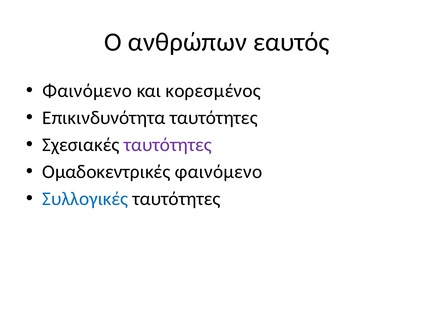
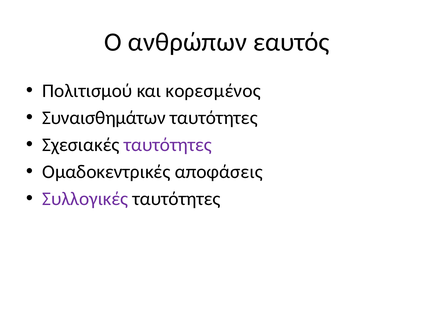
Φαινόμενο: Φαινόμενο -> Πολιτισμού (87, 91)
Επικινδυνότητα: Επικινδυνότητα -> Συναισθημάτων (104, 118)
Ομαδοκεντρικές φαινόμενο: φαινόμενο -> αποφάσεις (219, 172)
Συλλογικές colour: blue -> purple (85, 199)
